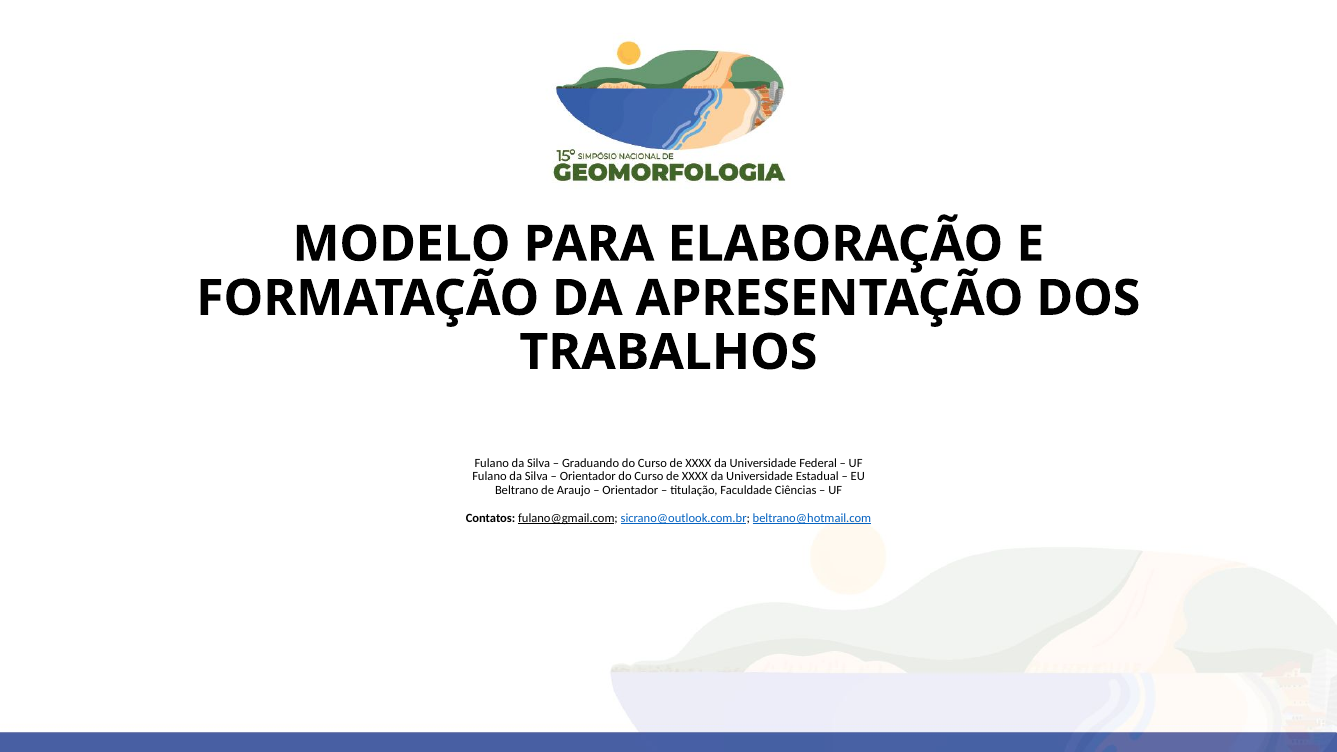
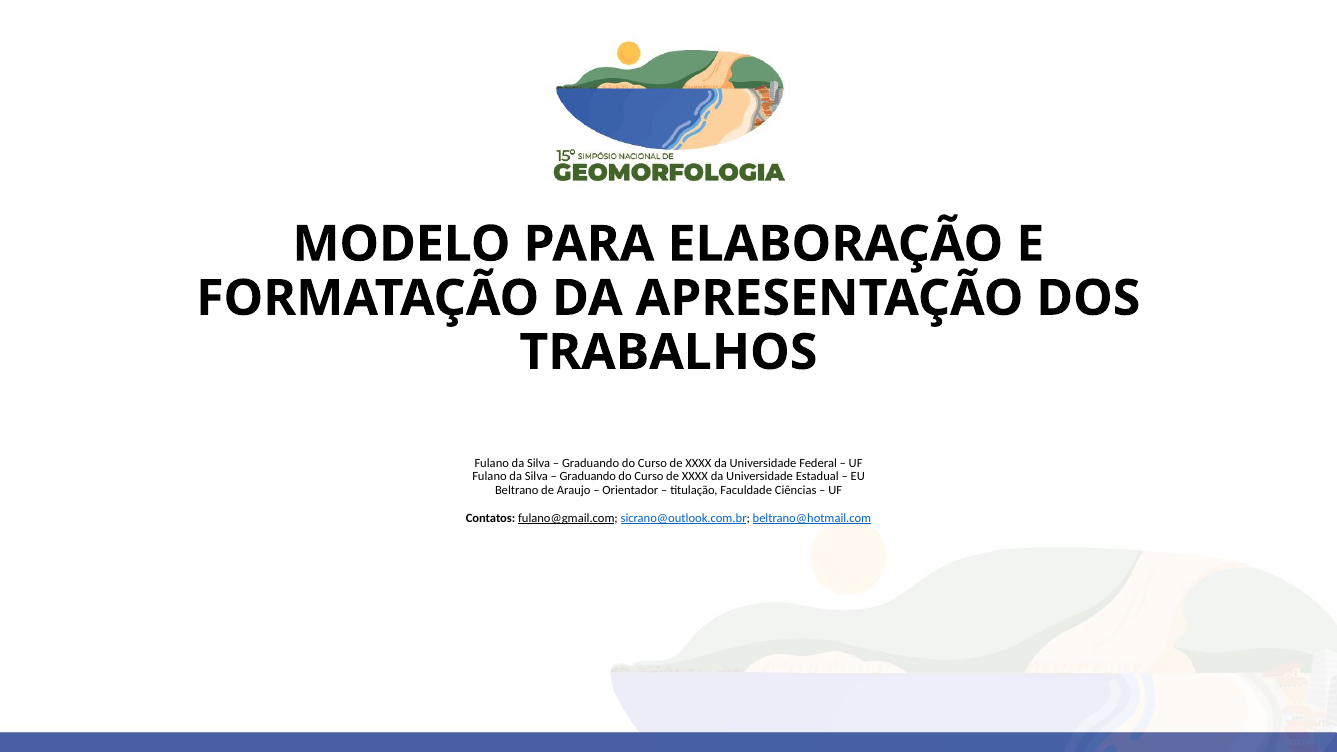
Orientador: Orientador -> Graduando (588, 477)
